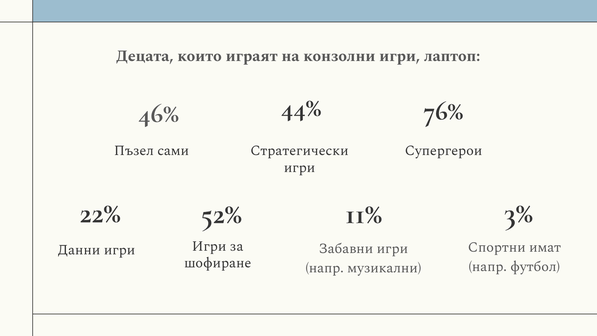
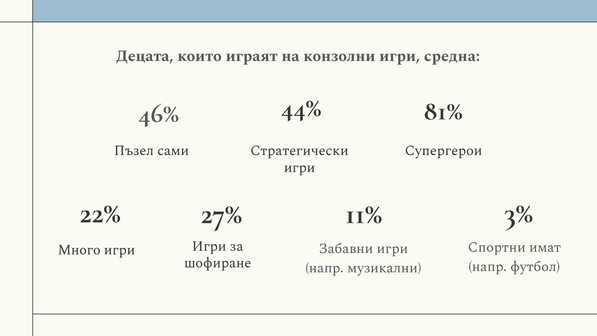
лаптоп: лаптоп -> средна (452, 56)
76%: 76% -> 81% (443, 110)
52%: 52% -> 27% (221, 213)
Данни: Данни -> Много (79, 250)
